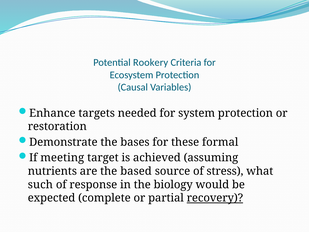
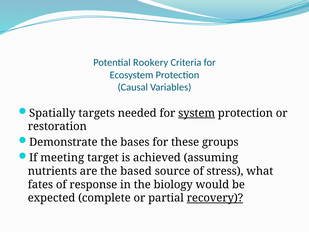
Enhance: Enhance -> Spatially (52, 113)
system underline: none -> present (197, 113)
formal: formal -> groups (220, 142)
such: such -> fates (40, 184)
